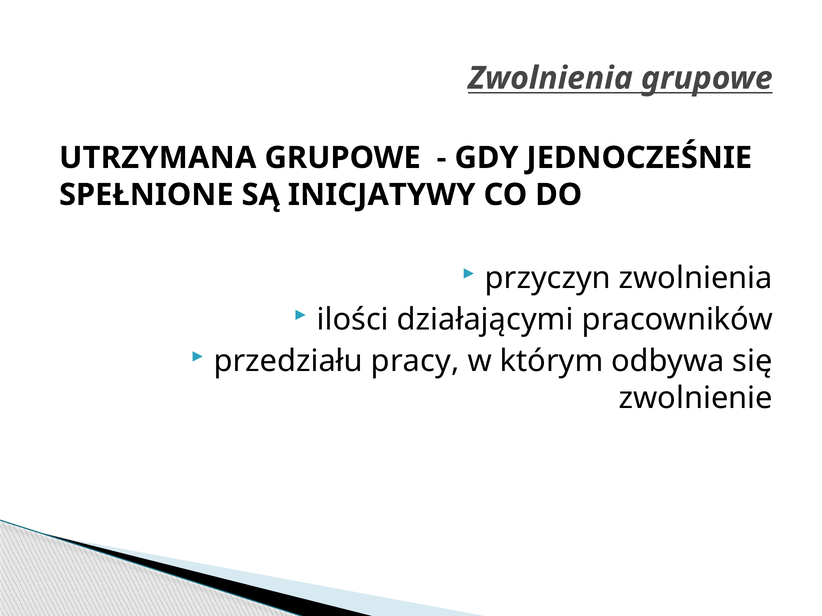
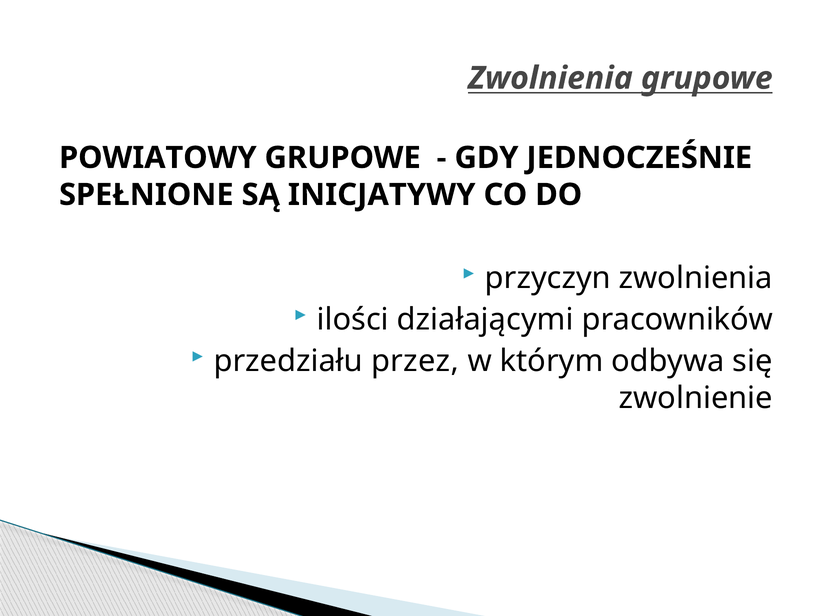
UTRZYMANA: UTRZYMANA -> POWIATOWY (158, 158)
pracy: pracy -> przez (415, 361)
